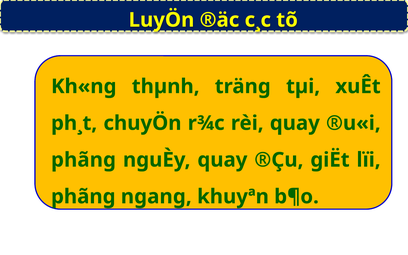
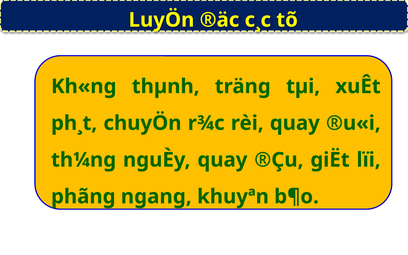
phãng: phãng -> th¼ng (84, 160)
